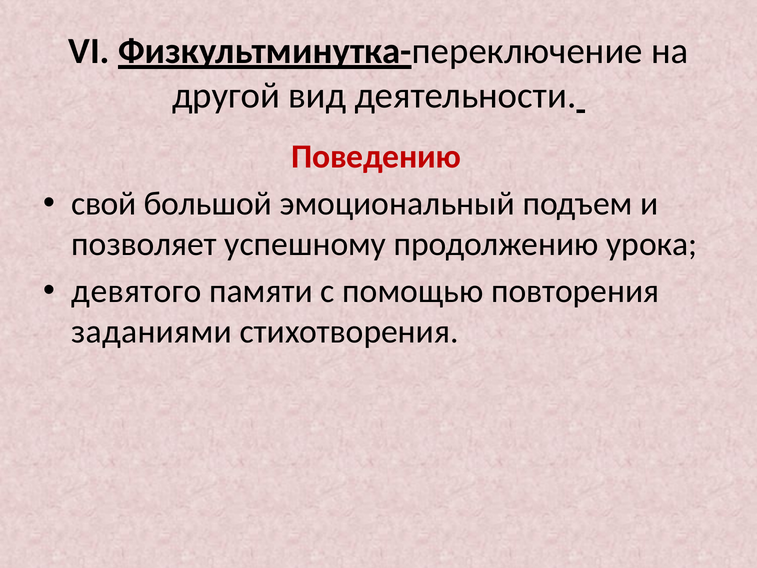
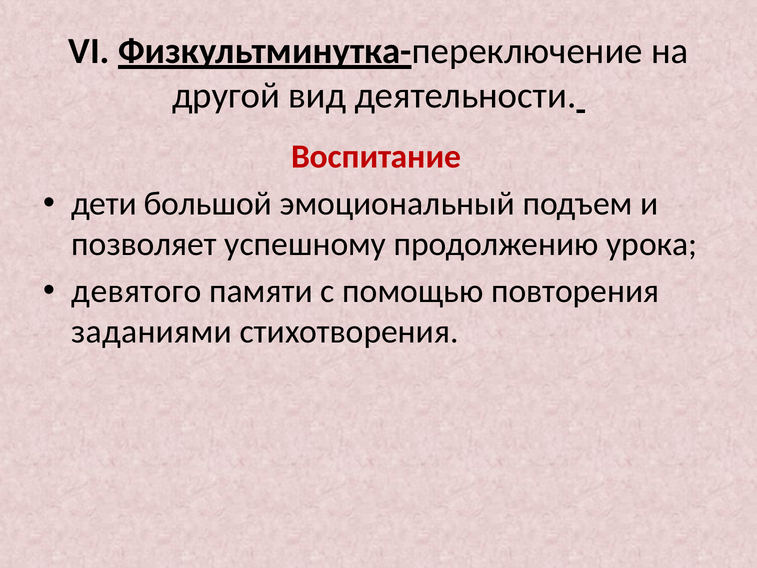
Поведению: Поведению -> Воспитание (376, 156)
свой: свой -> дети (104, 204)
